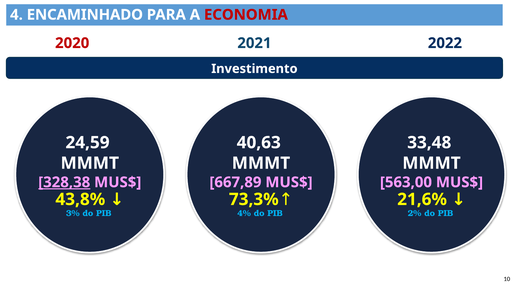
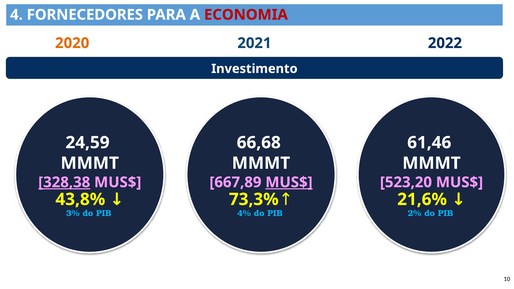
ENCAMINHADO: ENCAMINHADO -> FORNECEDORES (85, 15)
2020 colour: red -> orange (72, 43)
40,63: 40,63 -> 66,68 (259, 143)
33,48: 33,48 -> 61,46 (429, 143)
MUS$ underline: none -> present (289, 182)
563,00: 563,00 -> 523,20 (406, 182)
